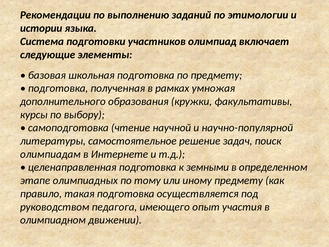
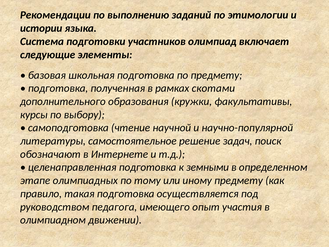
умножая: умножая -> скотами (213, 88)
олимпиадам: олимпиадам -> обозначают (50, 154)
